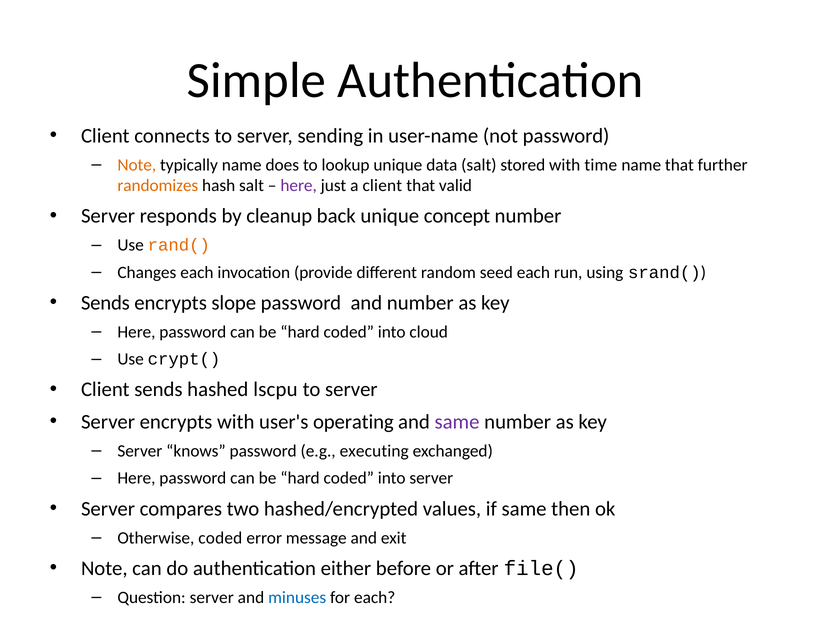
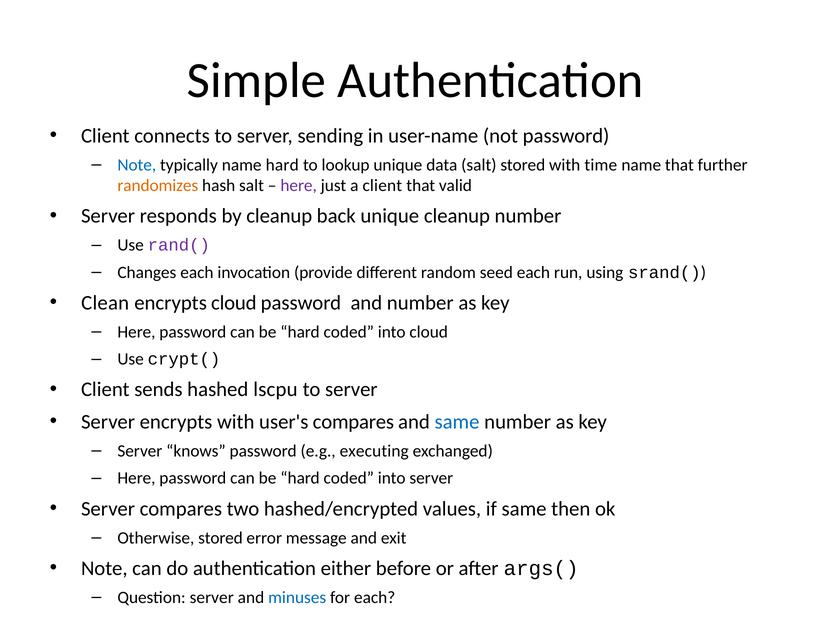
Note colour: orange -> blue (137, 165)
name does: does -> hard (282, 165)
unique concept: concept -> cleanup (457, 216)
rand( colour: orange -> purple (179, 245)
Sends: Sends -> Clean (105, 303)
encrypts slope: slope -> cloud (234, 303)
user's operating: operating -> compares (353, 422)
same colour: purple -> blue (457, 422)
Otherwise coded: coded -> stored (220, 538)
file(: file( -> args( (541, 569)
